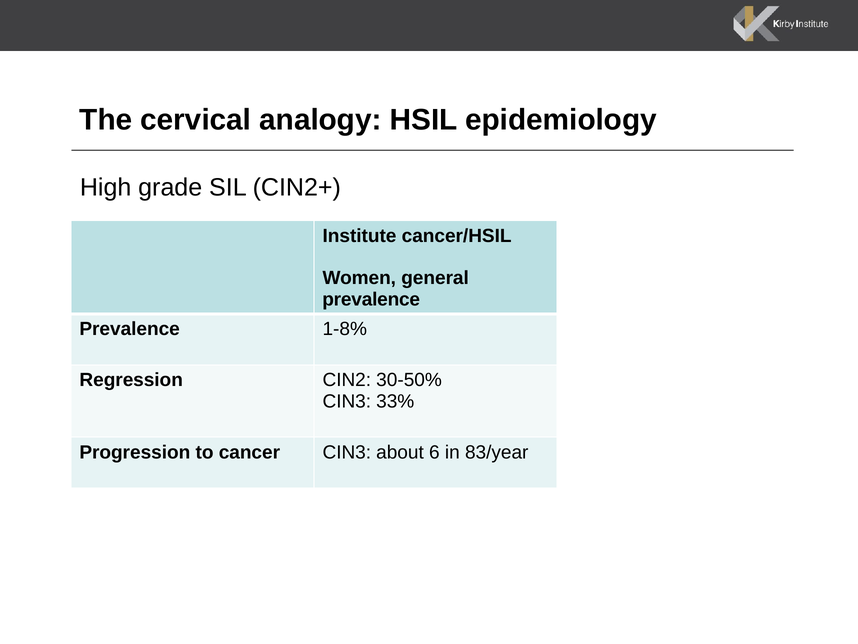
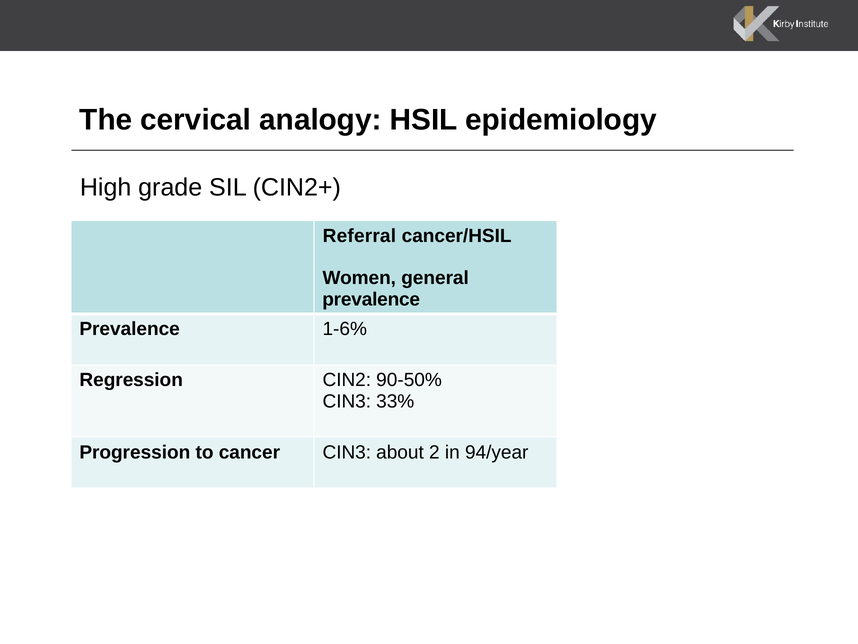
Institute: Institute -> Referral (359, 236)
1-8%: 1-8% -> 1-6% (345, 329)
30-50%: 30-50% -> 90-50% (409, 380)
6: 6 -> 2 (434, 452)
83/year: 83/year -> 94/year (497, 452)
